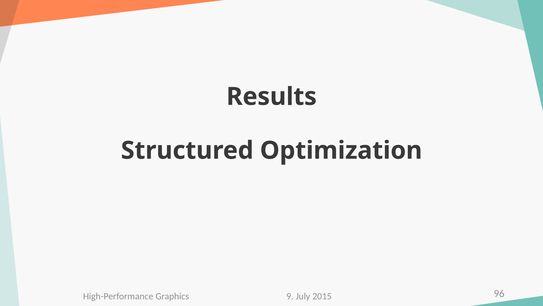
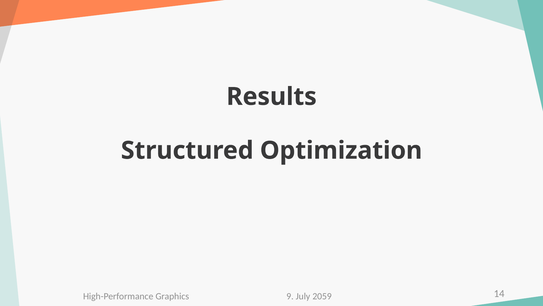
96: 96 -> 14 (499, 293)
2015: 2015 -> 2059 (322, 296)
